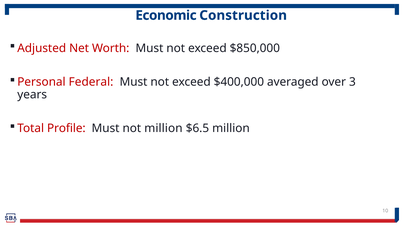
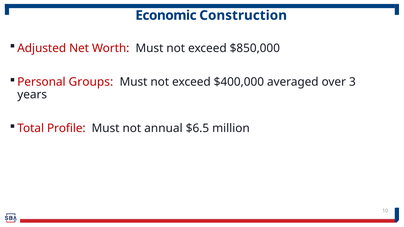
Federal: Federal -> Groups (91, 82)
not million: million -> annual (163, 129)
